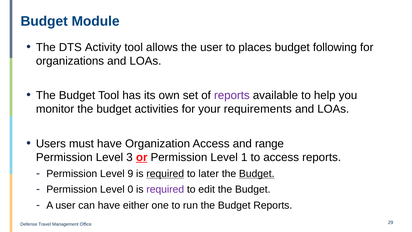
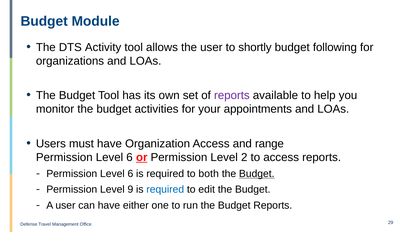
places: places -> shortly (255, 47)
requirements: requirements -> appointments (258, 109)
3: 3 -> 6 (130, 157)
1: 1 -> 2 (244, 157)
9: 9 -> 6 (130, 174)
required underline: present -> none (165, 174)
later: later -> both (209, 174)
0: 0 -> 9 (130, 189)
required colour: purple -> blue (165, 189)
